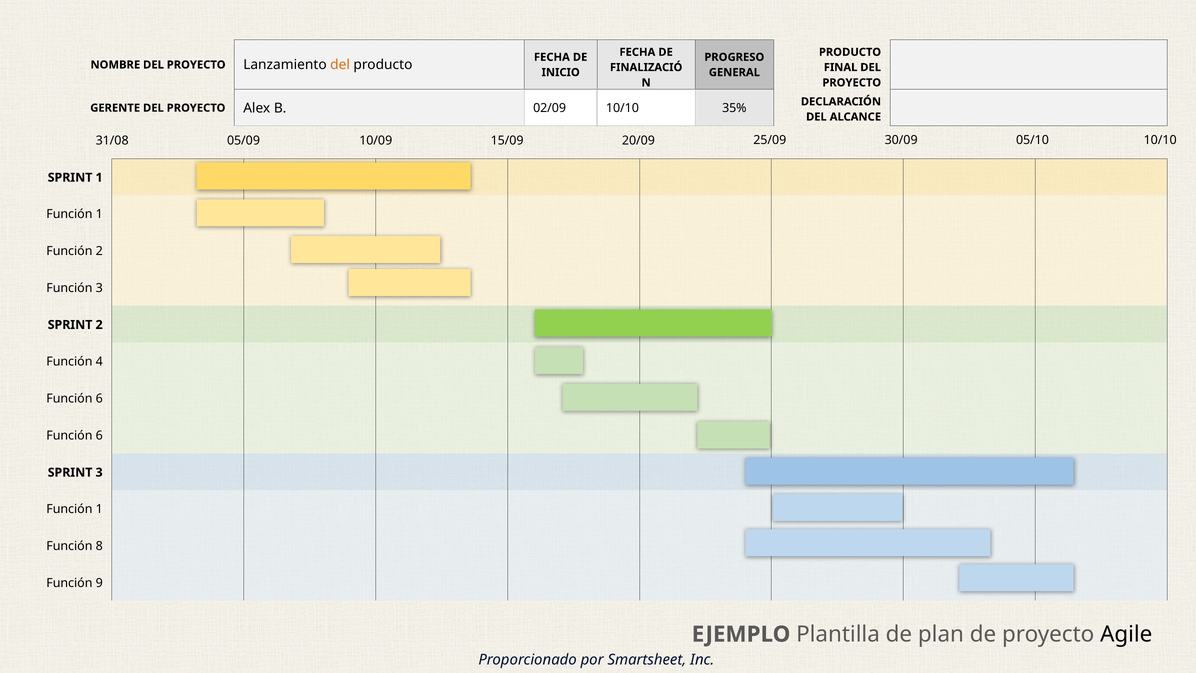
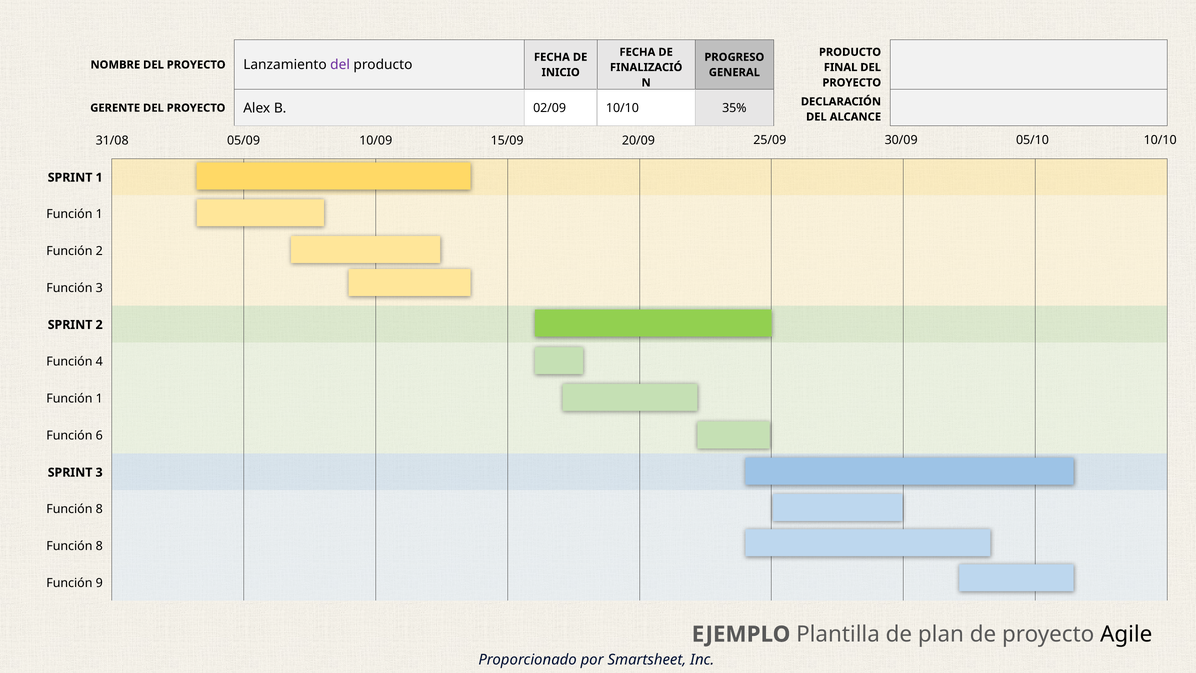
del colour: orange -> purple (340, 65)
6: 6 -> 1 (99, 398)
1: 1 -> 8 (99, 509)
